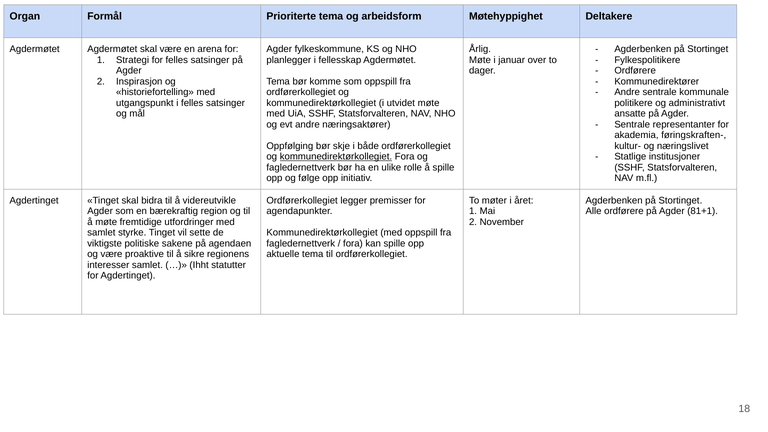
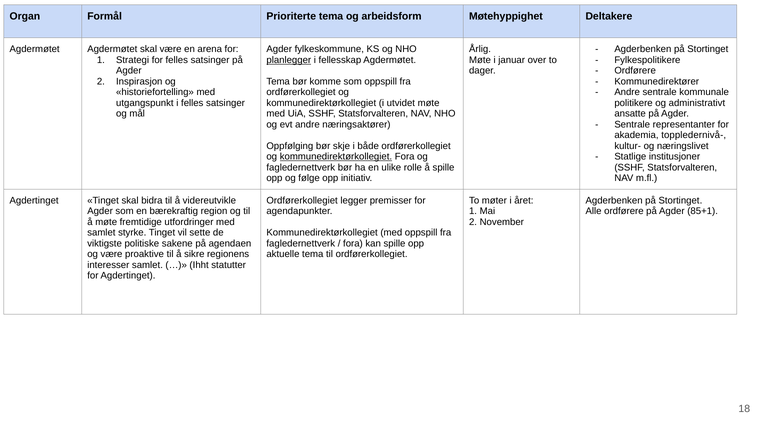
planlegger underline: none -> present (289, 60)
føringskraften-: føringskraften- -> toppledernivå- (694, 135)
81+1: 81+1 -> 85+1 (703, 211)
